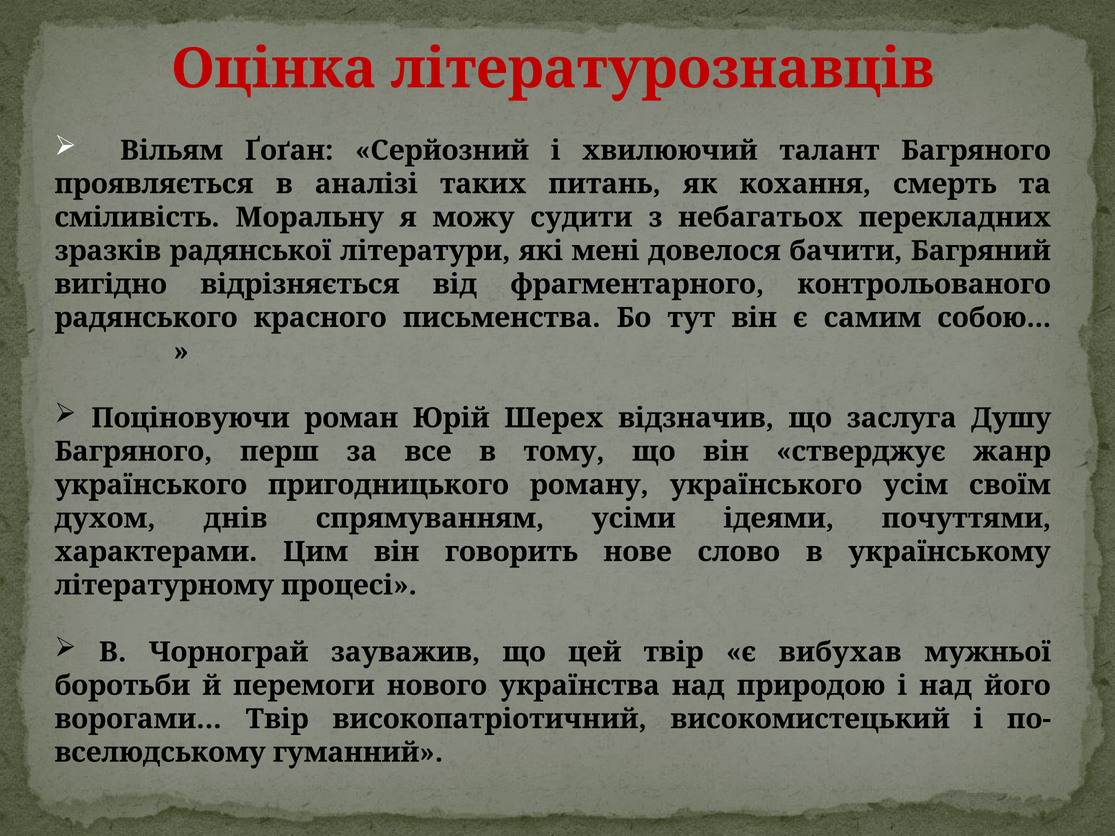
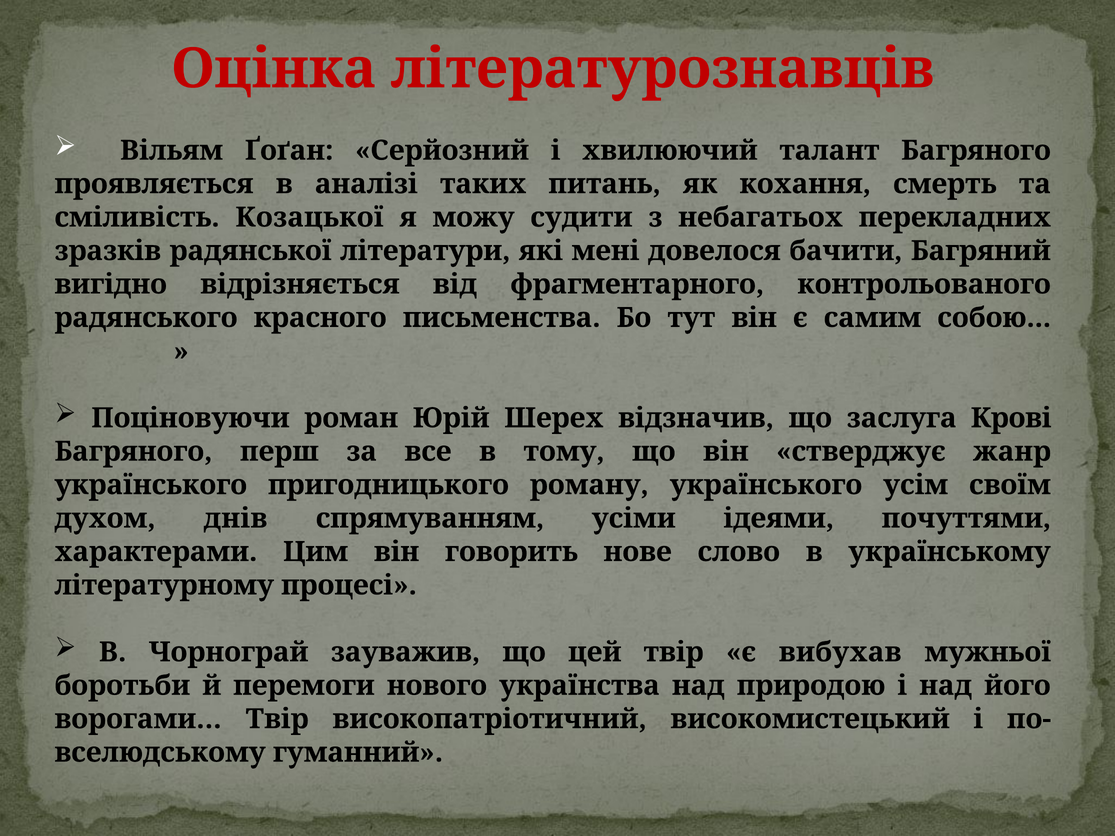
Моральну: Моральну -> Козацької (310, 217)
Душу: Душу -> Крові (1011, 418)
